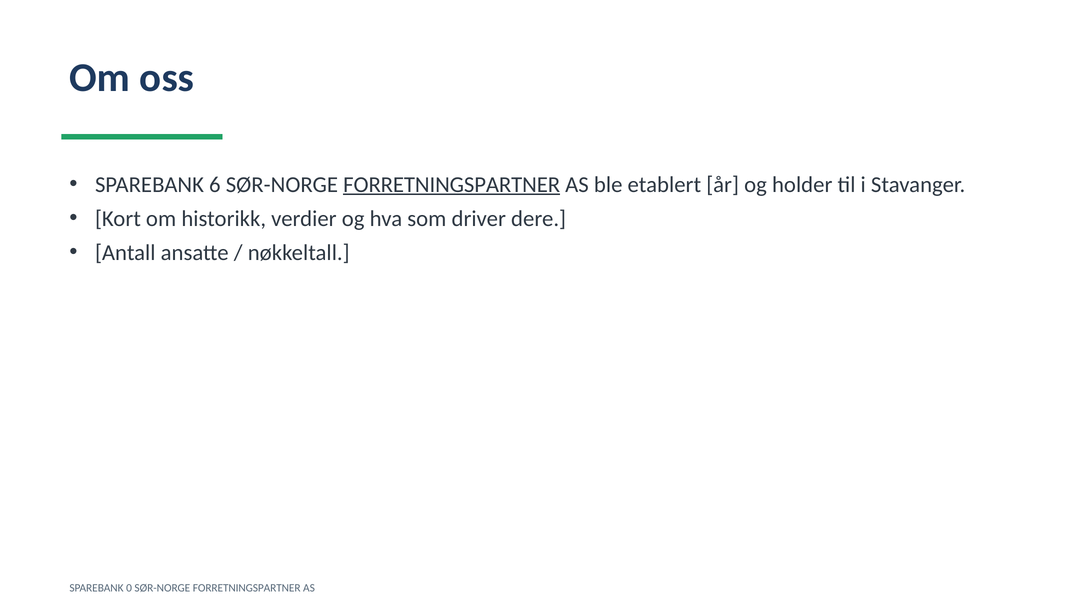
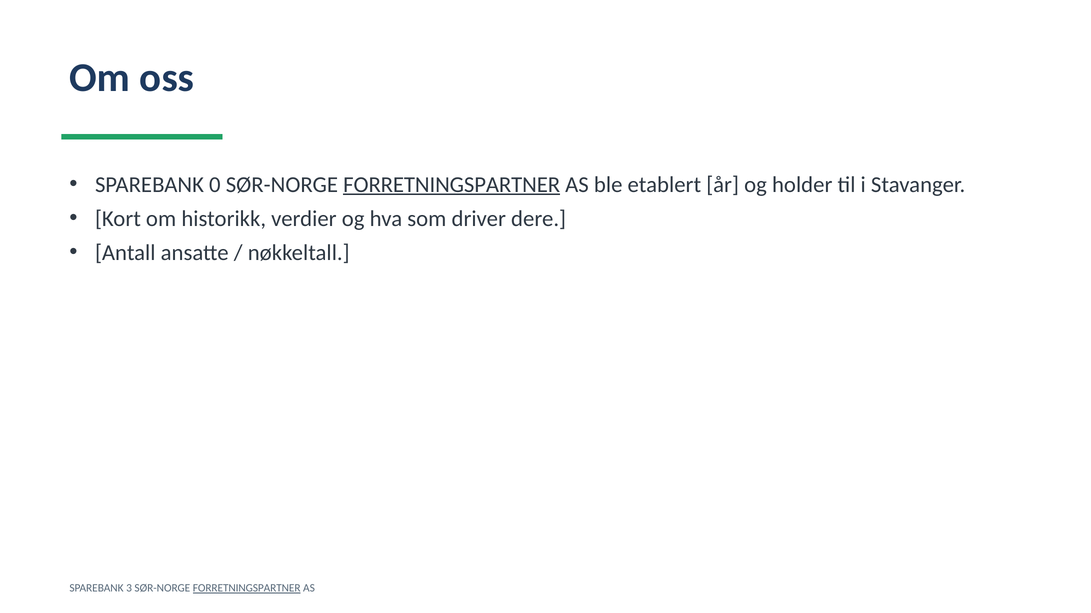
6: 6 -> 0 (215, 185)
0: 0 -> 3 (129, 589)
FORRETNINGSPARTNER underline: none -> present (247, 589)
